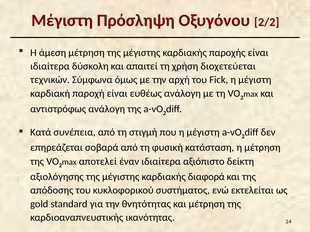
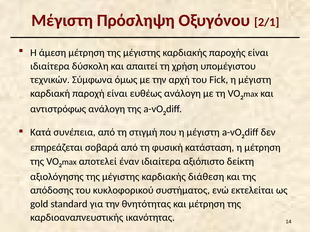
2/2: 2/2 -> 2/1 (267, 22)
διοχετεύεται: διοχετεύεται -> υπομέγιστου (228, 66)
διαφορά: διαφορά -> διάθεση (206, 177)
